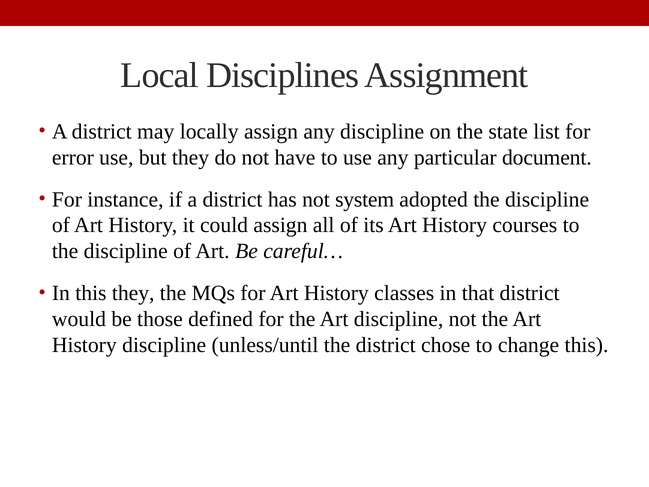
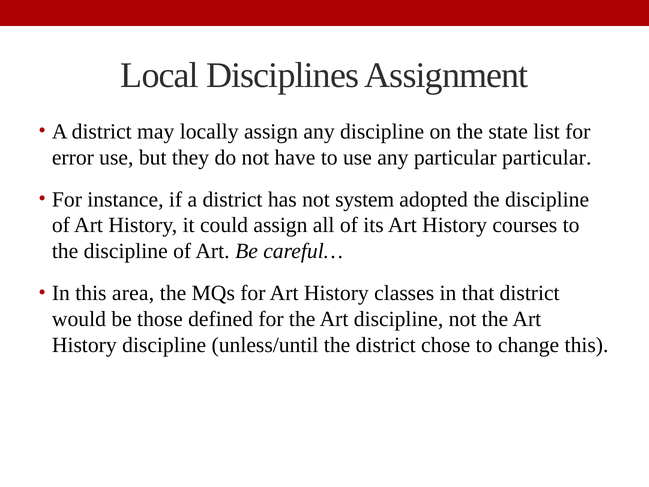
particular document: document -> particular (547, 157)
this they: they -> area (133, 293)
